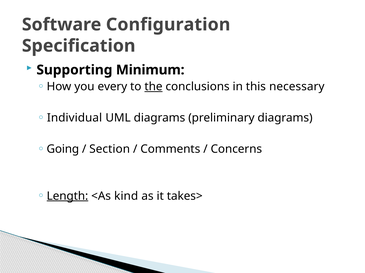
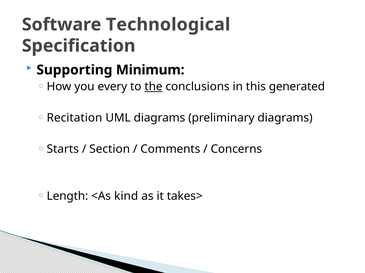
Configuration: Configuration -> Technological (168, 25)
necessary: necessary -> generated (297, 87)
Individual: Individual -> Recitation (74, 118)
Going: Going -> Starts (63, 149)
Length underline: present -> none (67, 196)
